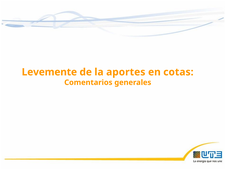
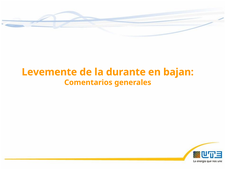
aportes: aportes -> durante (126, 72)
cotas: cotas -> bajan (178, 72)
